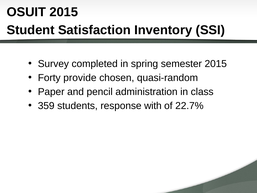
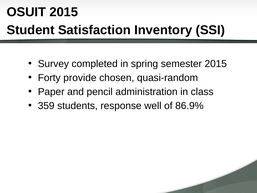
with: with -> well (153, 106)
22.7%: 22.7% -> 86.9% (189, 106)
